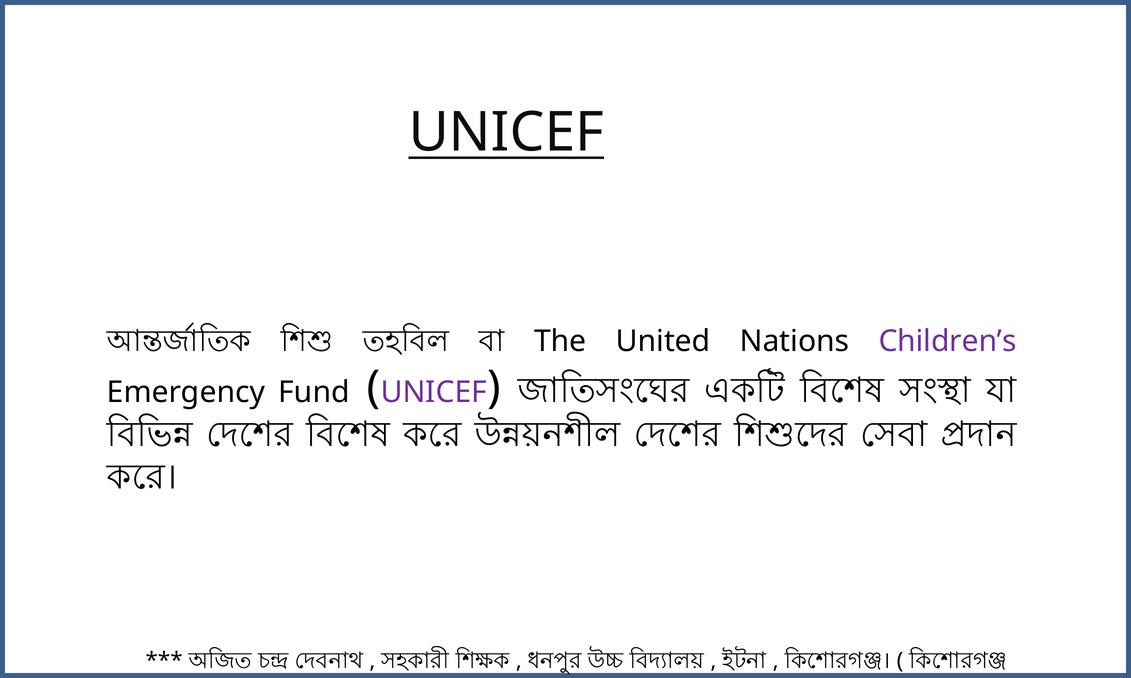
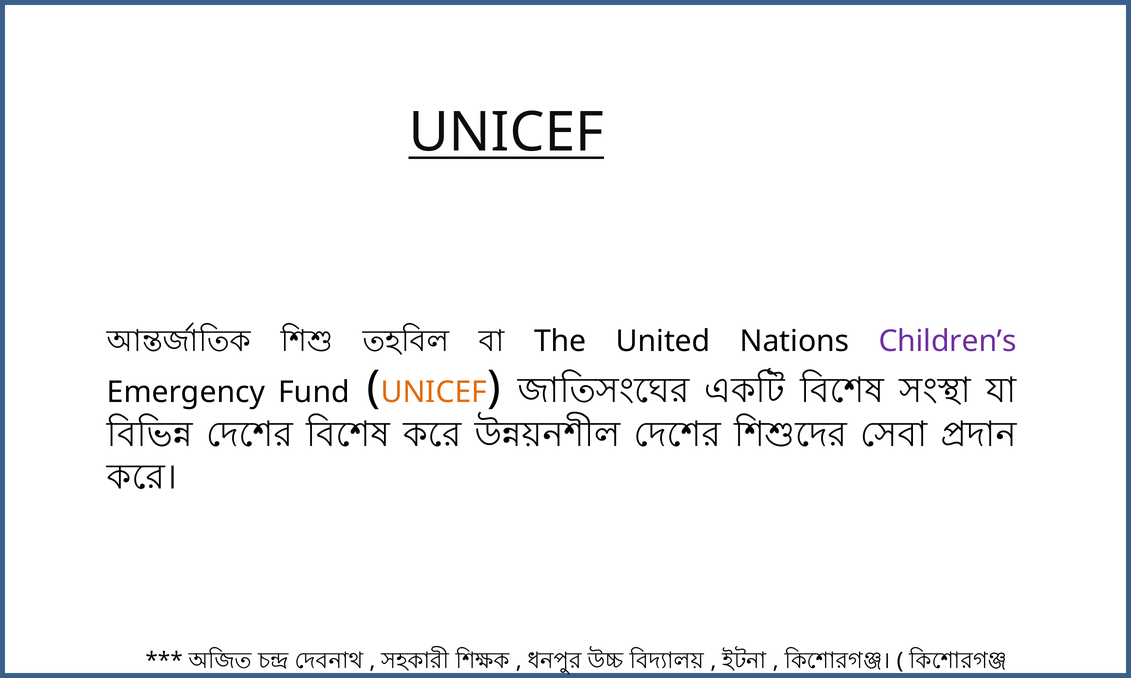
UNICEF colour: purple -> orange (434, 393)
